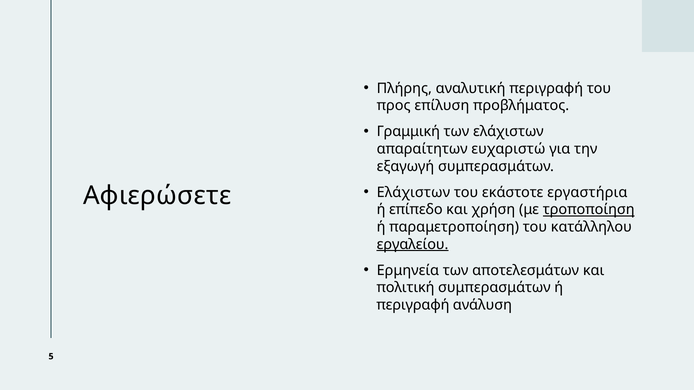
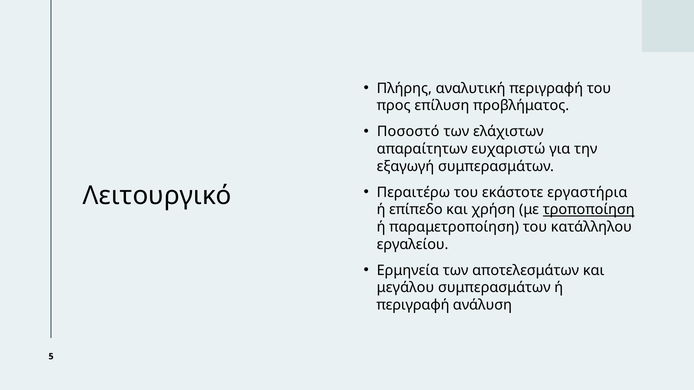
Γραμμική: Γραμμική -> Ποσοστό (408, 132)
Ελάχιστων: Ελάχιστων -> Περαιτέρω (413, 193)
Αφιερώσετε: Αφιερώσετε -> Λειτουργικό (157, 196)
εργαλείου underline: present -> none (413, 245)
πολιτική: πολιτική -> μεγάλου (405, 288)
